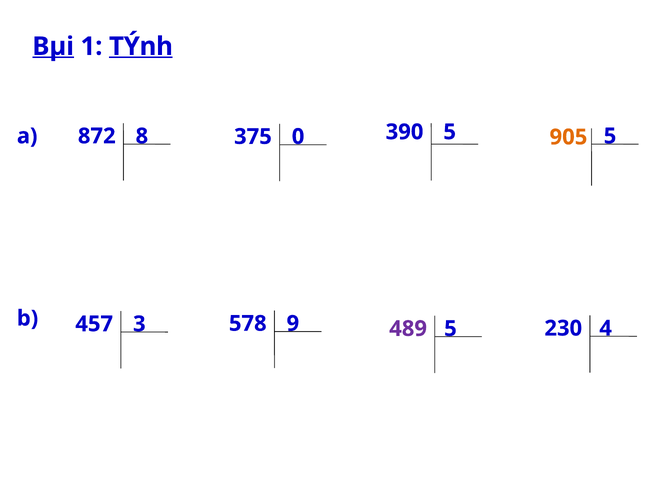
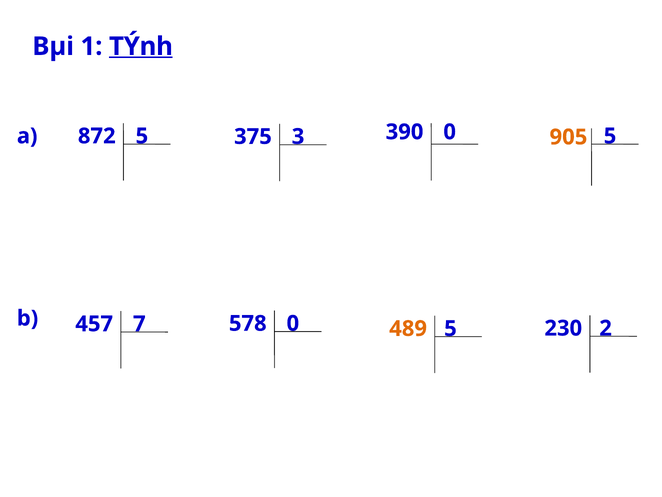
Bµi underline: present -> none (53, 46)
390 5: 5 -> 0 (450, 132)
872 8: 8 -> 5 (142, 136)
0: 0 -> 3 (298, 137)
489 colour: purple -> orange (408, 328)
4: 4 -> 2 (606, 328)
3: 3 -> 7 (139, 324)
578 9: 9 -> 0 (293, 323)
